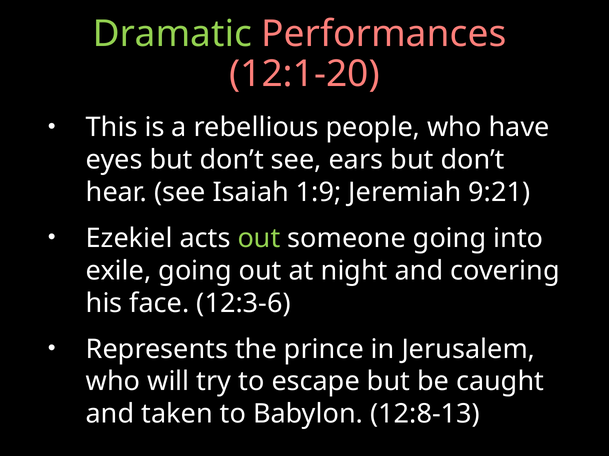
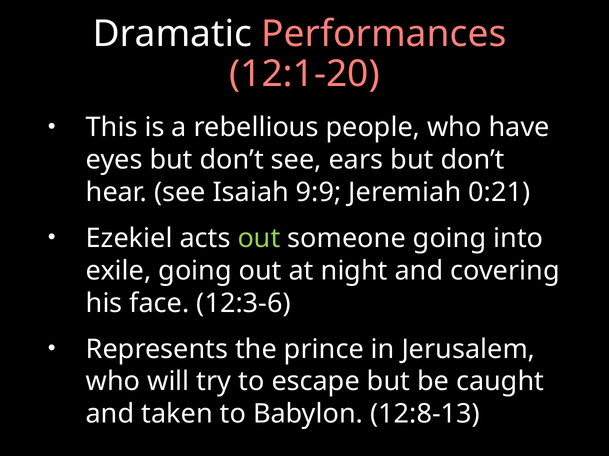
Dramatic colour: light green -> white (172, 34)
1:9: 1:9 -> 9:9 (319, 193)
9:21: 9:21 -> 0:21 (499, 193)
